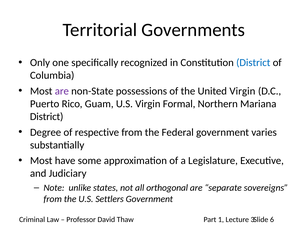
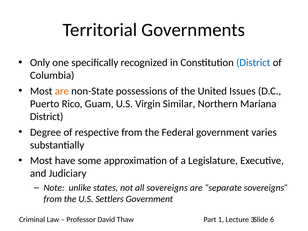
are colour: purple -> orange (62, 91)
United Virgin: Virgin -> Issues (242, 91)
Formal: Formal -> Similar (179, 104)
all orthogonal: orthogonal -> sovereigns (167, 188)
